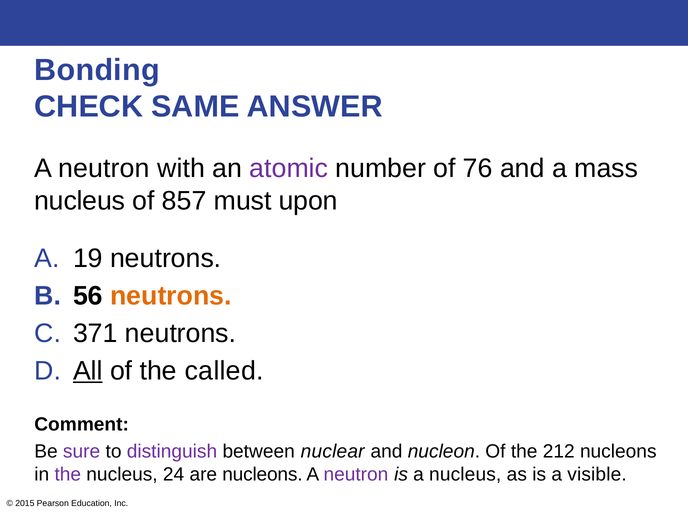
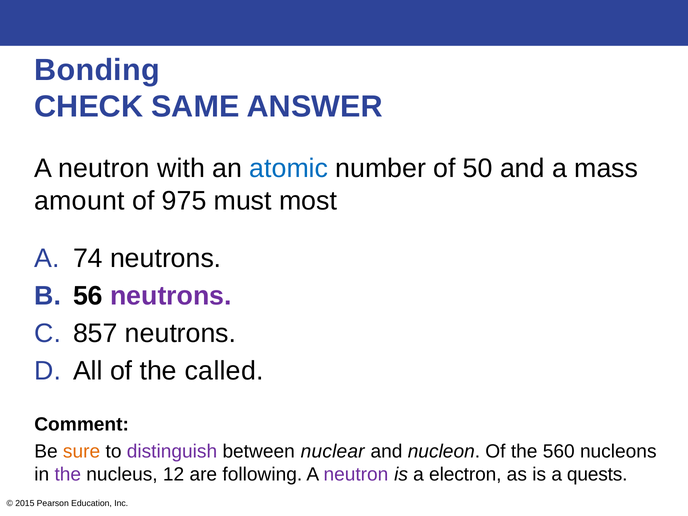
atomic colour: purple -> blue (289, 169)
76: 76 -> 50 (478, 169)
nucleus: nucleus -> amount (80, 201)
857: 857 -> 975 (184, 201)
upon: upon -> most (308, 201)
19: 19 -> 74 (88, 258)
neutrons colour: orange -> purple (171, 296)
371: 371 -> 857 (95, 333)
All underline: present -> none (88, 371)
sure colour: purple -> orange (82, 451)
212: 212 -> 560 (559, 451)
24: 24 -> 12 (174, 474)
are nucleons: nucleons -> following (262, 474)
a nucleus: nucleus -> electron (465, 474)
visible: visible -> quests (597, 474)
